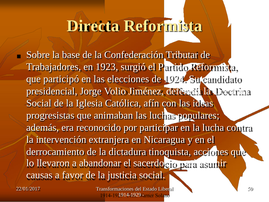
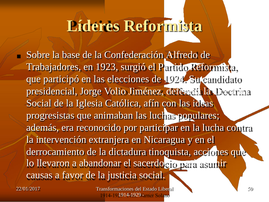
Directa: Directa -> Líderes (93, 26)
Tributar: Tributar -> Alfredo (182, 55)
